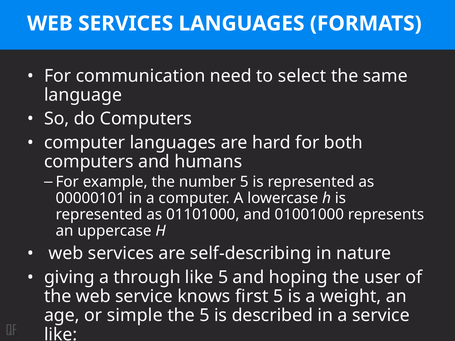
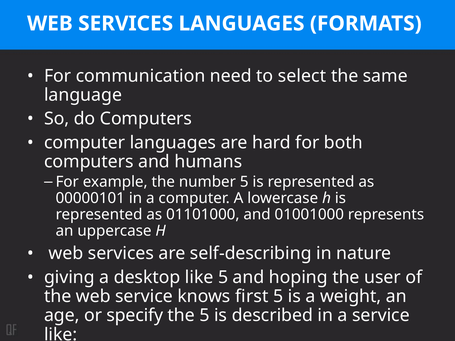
through: through -> desktop (147, 277)
simple: simple -> specify (135, 316)
